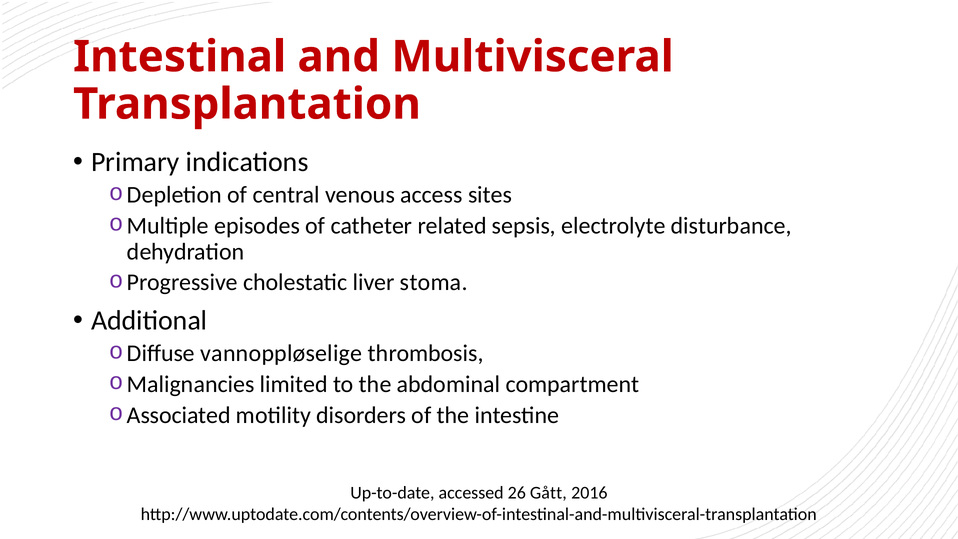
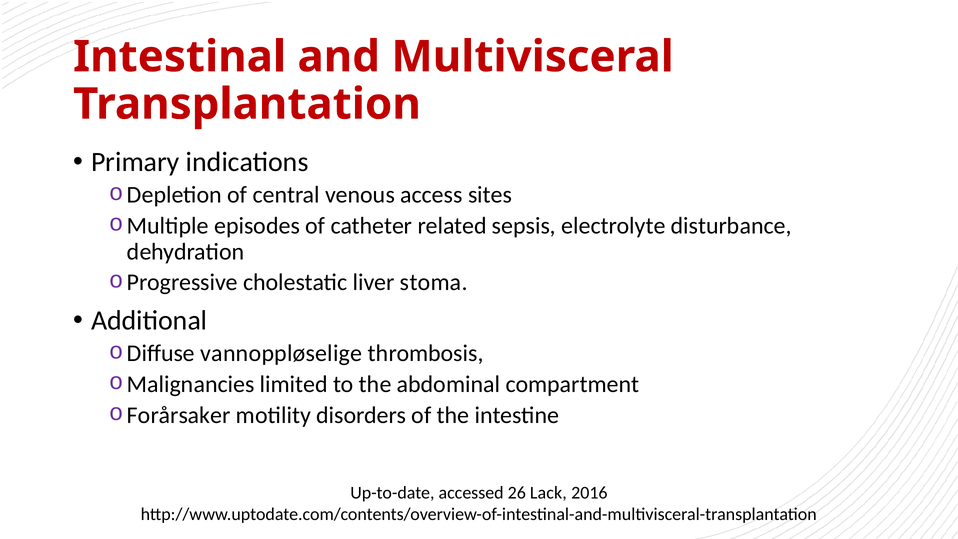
Associated: Associated -> Forårsaker (179, 415)
Gått: Gått -> Lack (548, 493)
